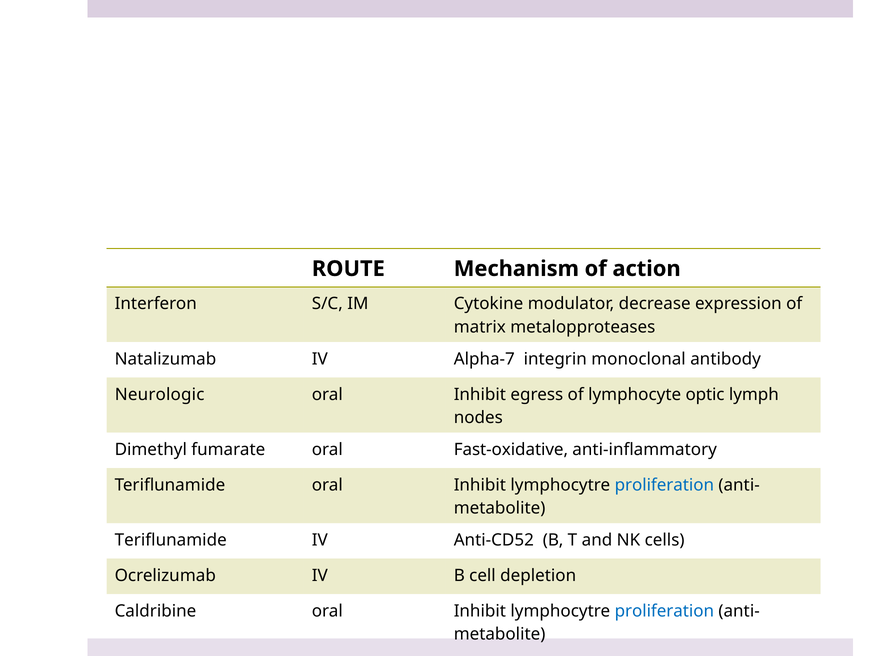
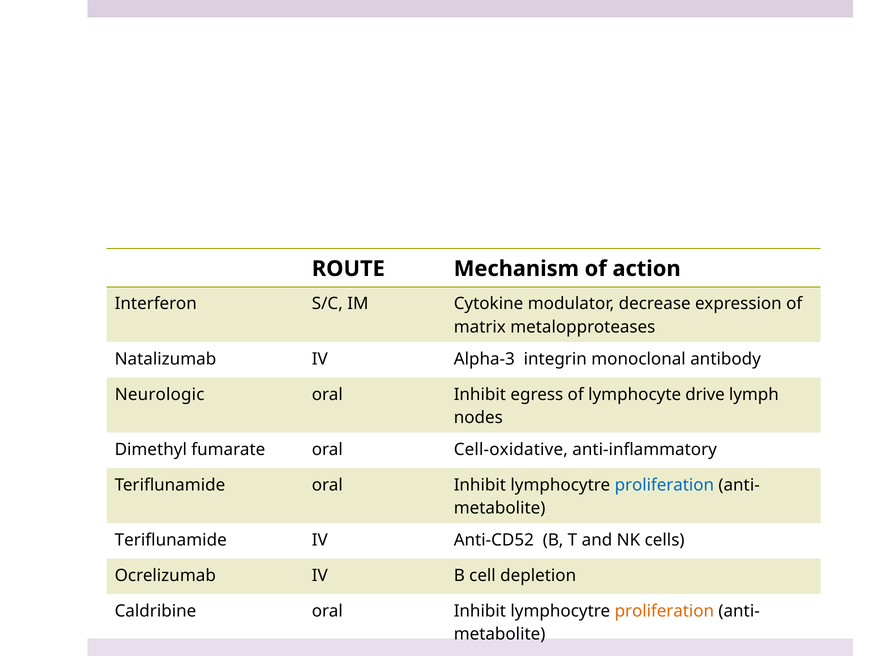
Alpha-7: Alpha-7 -> Alpha-3 (484, 359)
optic: optic -> drive (705, 395)
Fast-oxidative: Fast-oxidative -> Cell-oxidative (511, 450)
proliferation colour: blue -> orange (664, 611)
